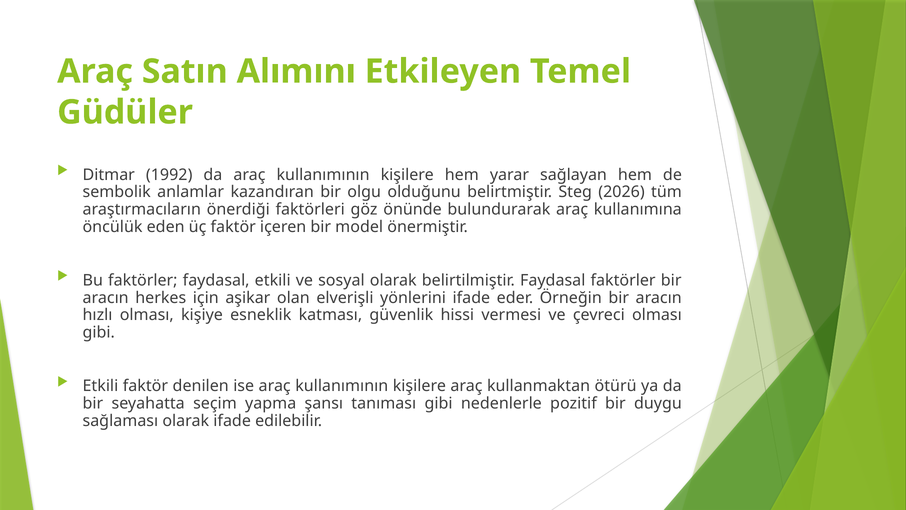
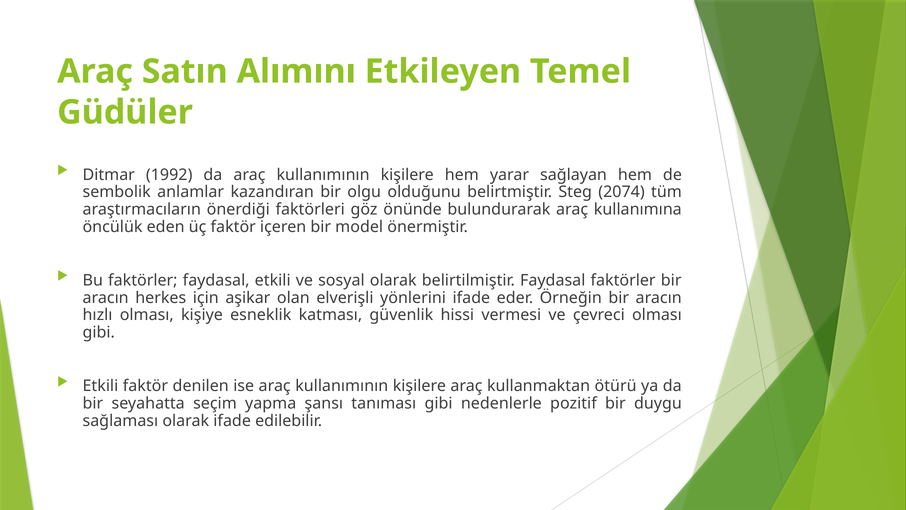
2026: 2026 -> 2074 (622, 192)
